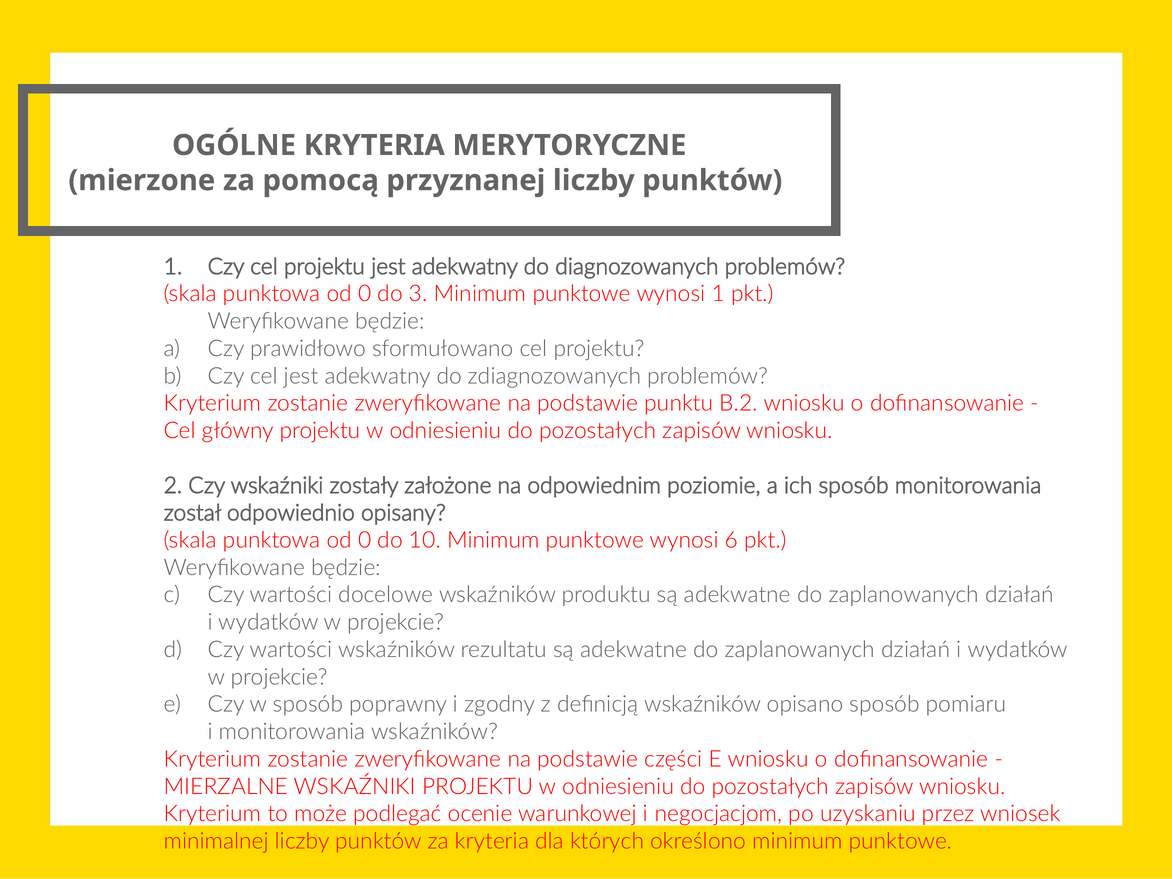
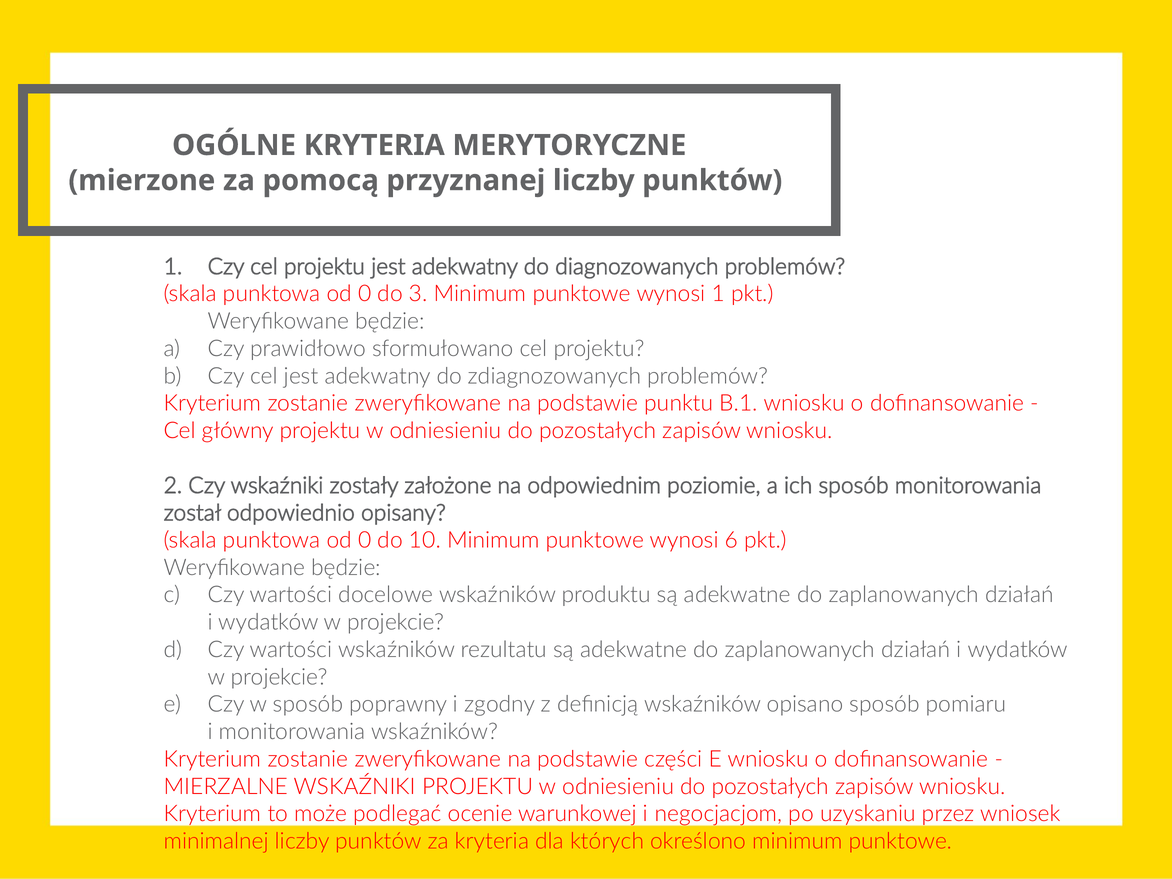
B.2: B.2 -> B.1 (739, 403)
